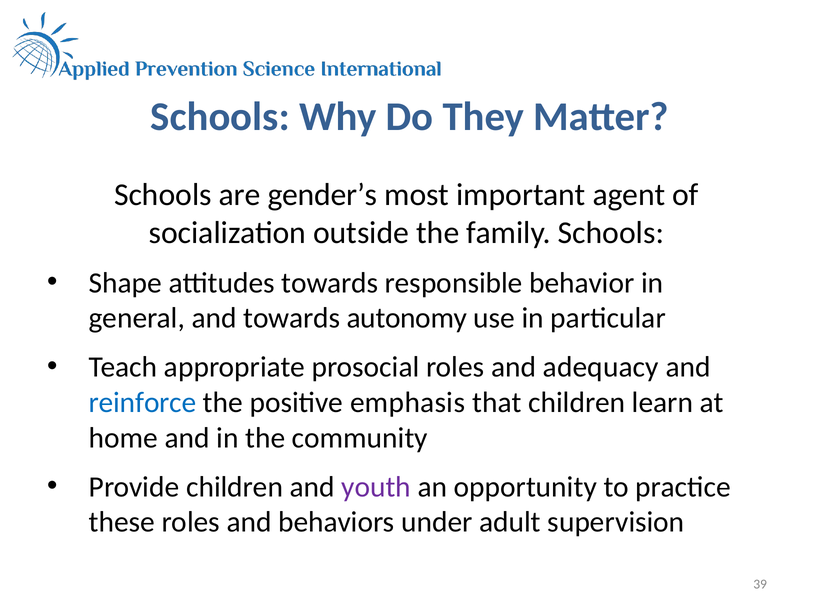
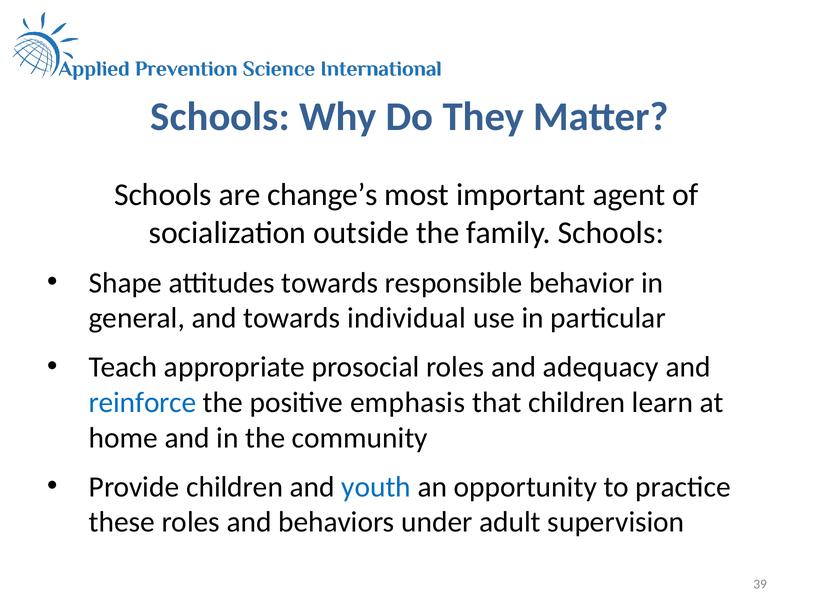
gender’s: gender’s -> change’s (323, 195)
autonomy: autonomy -> individual (407, 318)
youth colour: purple -> blue (376, 487)
